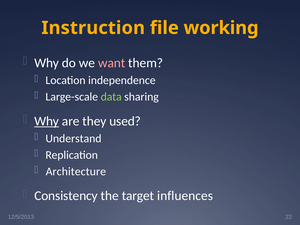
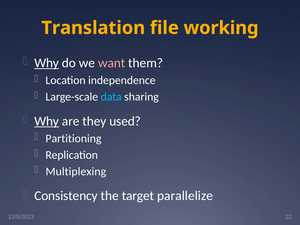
Instruction: Instruction -> Translation (93, 28)
Why underline: none -> present (47, 63)
data colour: light green -> light blue (111, 97)
Understand: Understand -> Partitioning (73, 139)
Architecture: Architecture -> Multiplexing (76, 172)
influences: influences -> parallelize (185, 196)
